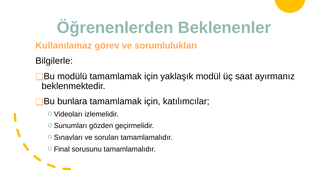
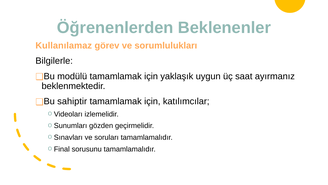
modül: modül -> uygun (208, 76)
bunlara: bunlara -> sahiptir (72, 101)
